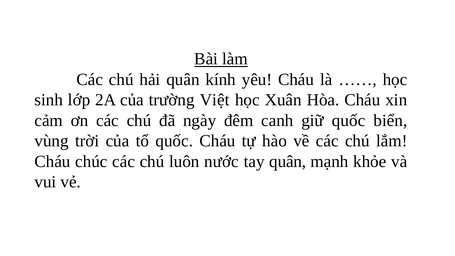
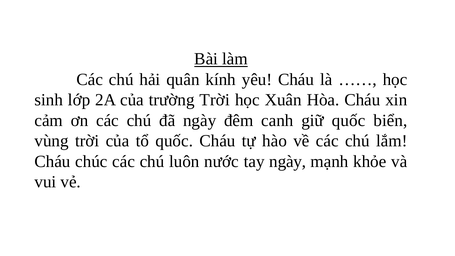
trường Việt: Việt -> Trời (215, 100)
tay quân: quân -> ngày (288, 161)
